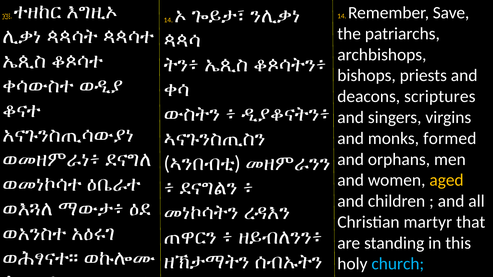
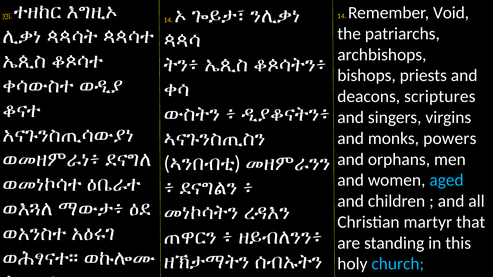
Save: Save -> Void (451, 13)
formed: formed -> powers (450, 138)
aged colour: yellow -> light blue (447, 180)
